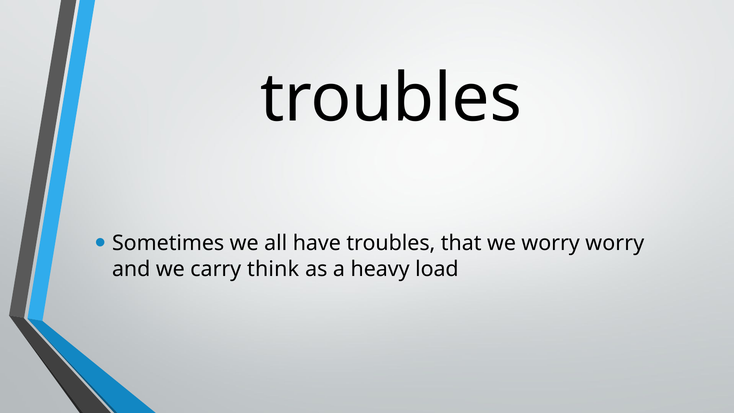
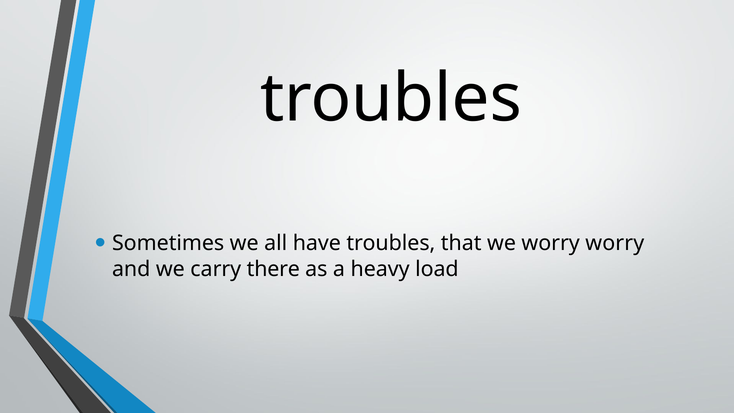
think: think -> there (273, 269)
